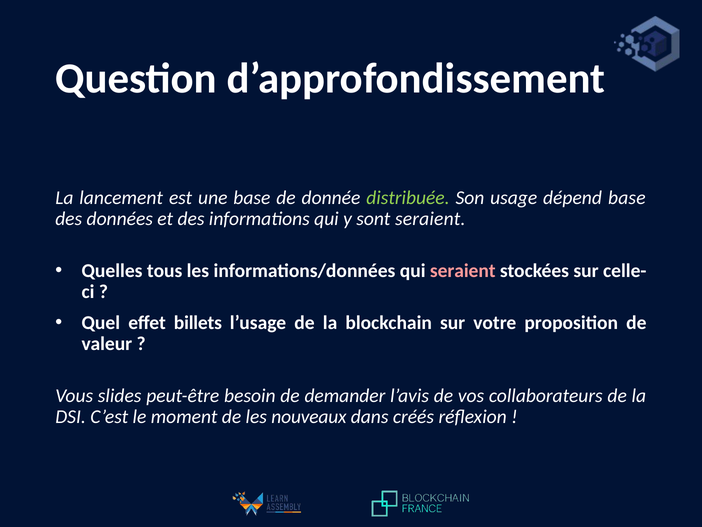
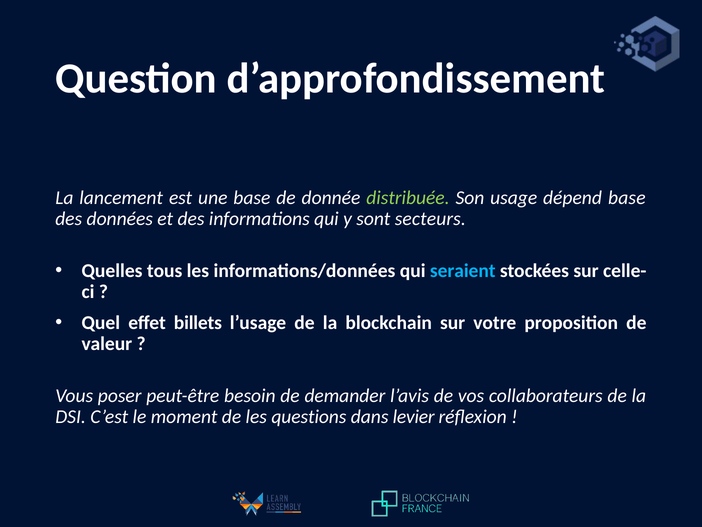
sont seraient: seraient -> secteurs (430, 219)
seraient colour: pink -> light blue (463, 271)
slides: slides -> poser (120, 395)
nouveaux: nouveaux -> questions (309, 416)
créés: créés -> levier (414, 416)
